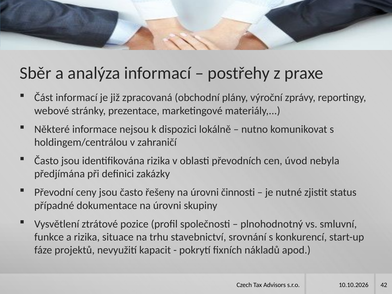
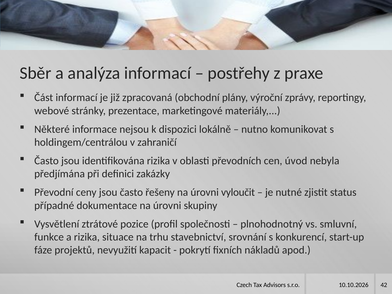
činnosti: činnosti -> vyloučit (238, 192)
